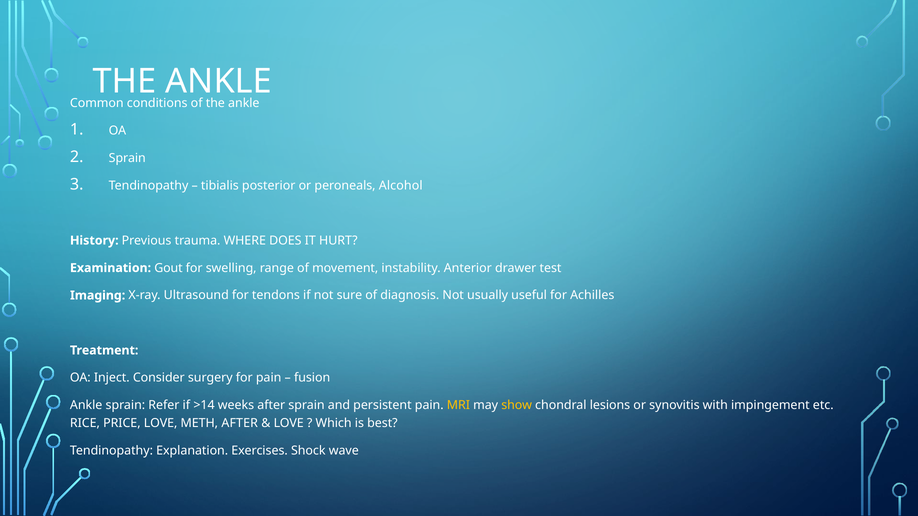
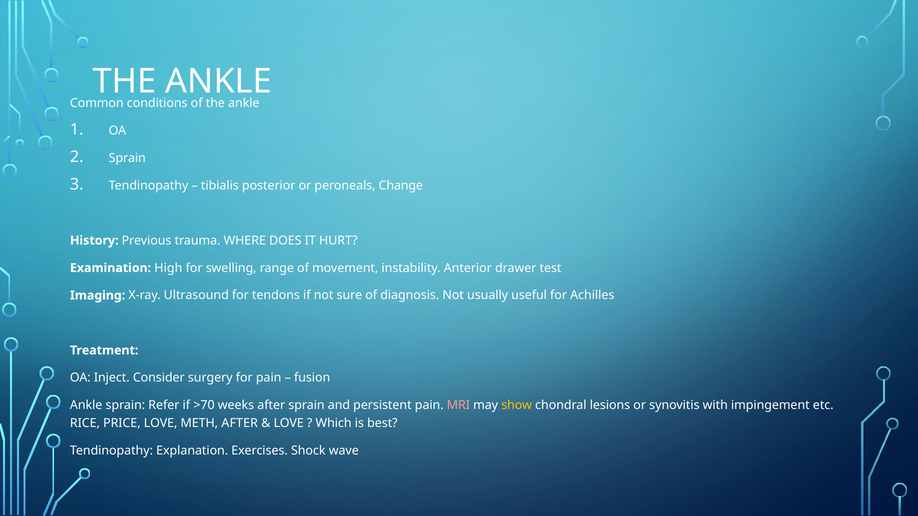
Alcohol: Alcohol -> Change (401, 186)
Gout: Gout -> High (168, 268)
>14: >14 -> >70 (204, 406)
MRI colour: yellow -> pink (458, 406)
